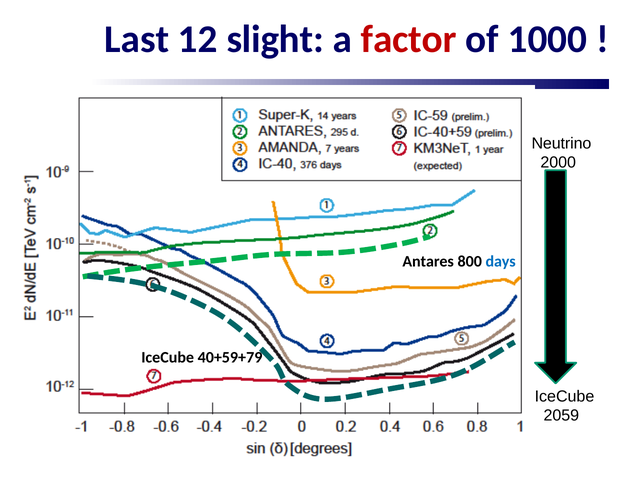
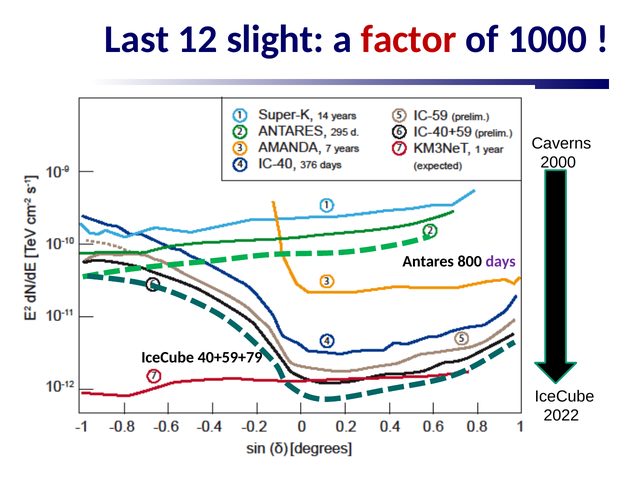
Neutrino: Neutrino -> Caverns (561, 144)
days colour: blue -> purple (501, 262)
2059: 2059 -> 2022 (561, 416)
